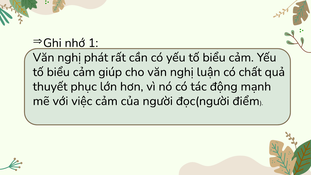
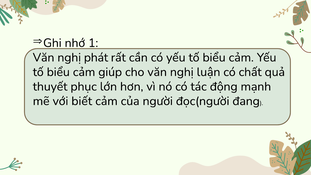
việc: việc -> biết (82, 101)
điểm: điểm -> đang (246, 101)
